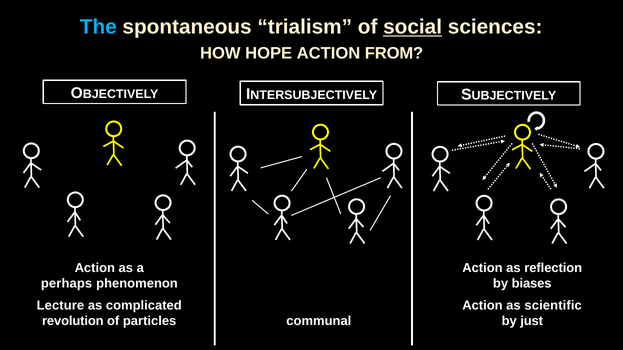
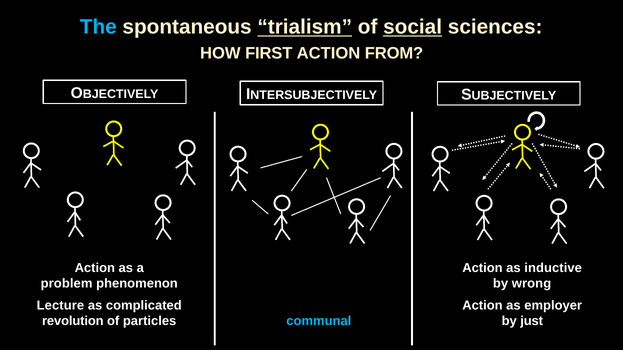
trialism underline: none -> present (305, 27)
HOPE: HOPE -> FIRST (269, 53)
reflection: reflection -> inductive (553, 268)
perhaps: perhaps -> problem (67, 284)
biases: biases -> wrong (532, 284)
scientific: scientific -> employer (553, 306)
communal colour: white -> light blue (319, 321)
